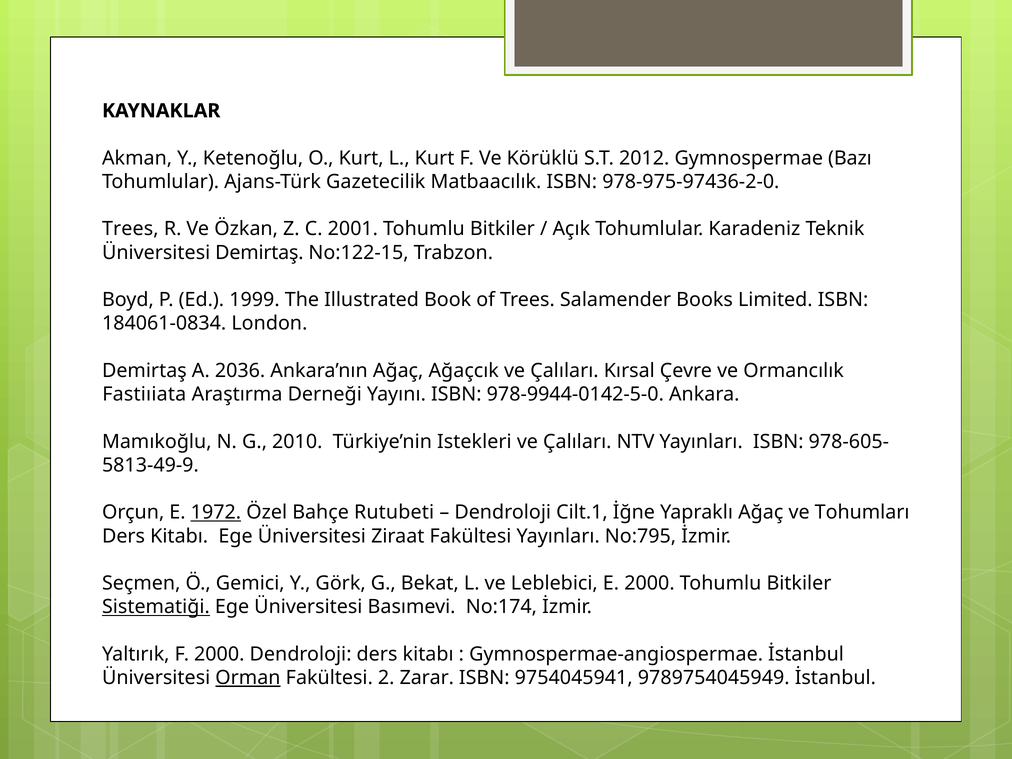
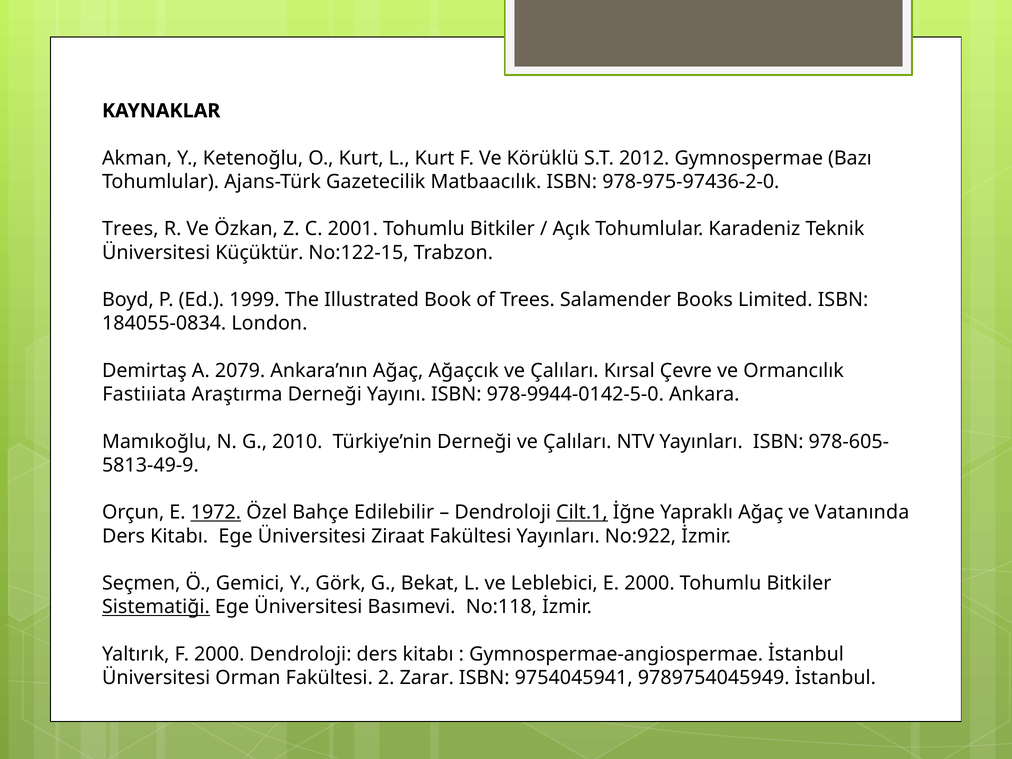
Üniversitesi Demirtaş: Demirtaş -> Küçüktür (259, 253)
184061-0834: 184061-0834 -> 184055-0834 (164, 323)
2036: 2036 -> 2079 (240, 371)
Türkiye’nin Istekleri: Istekleri -> Derneği (474, 442)
Rutubeti: Rutubeti -> Edilebilir (394, 512)
Cilt.1 underline: none -> present (582, 512)
Tohumları: Tohumları -> Vatanında (862, 512)
No:795: No:795 -> No:922 (640, 536)
No:174: No:174 -> No:118 (501, 607)
Orman underline: present -> none (248, 678)
